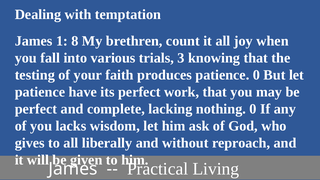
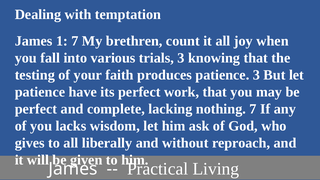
1 8: 8 -> 7 (75, 41)
patience 0: 0 -> 3 (256, 75)
nothing 0: 0 -> 7 (253, 109)
